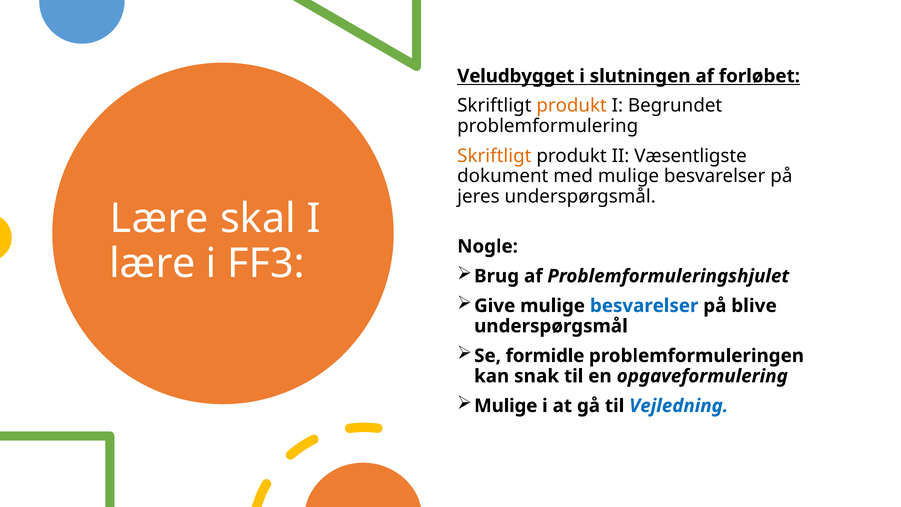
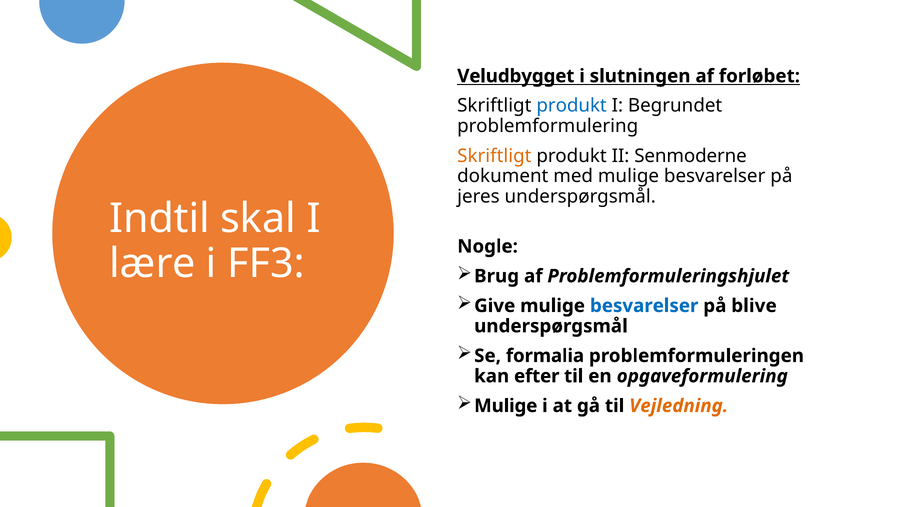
produkt colour: orange -> blue (572, 106)
Væsentligste: Væsentligste -> Senmoderne (691, 156)
Lære: Lære -> Indtil (160, 219)
formidle: formidle -> formalia (545, 356)
snak: snak -> efter (537, 376)
Vejledning colour: blue -> orange (679, 406)
